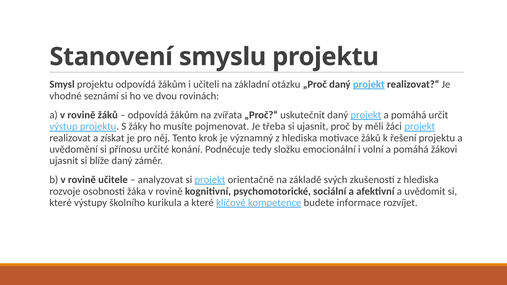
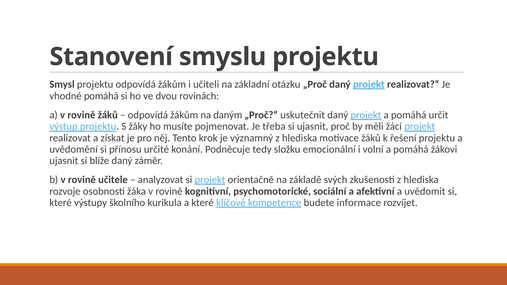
vhodné seznámí: seznámí -> pomáhá (101, 96)
zvířata: zvířata -> daným (228, 115)
